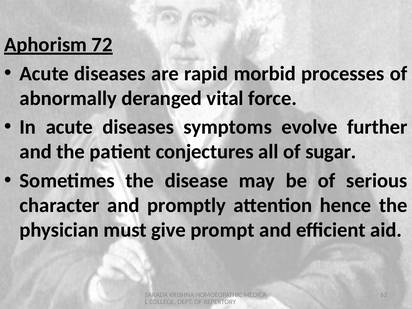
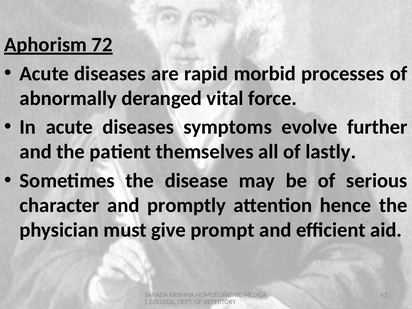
conjectures: conjectures -> themselves (205, 152)
sugar: sugar -> lastly (331, 152)
